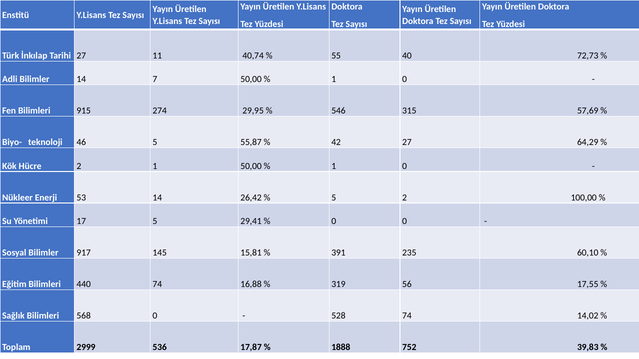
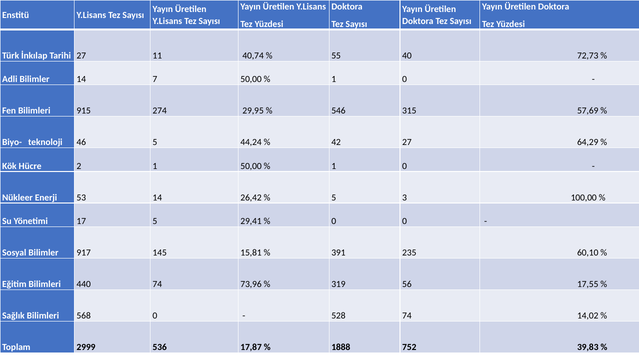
55,87: 55,87 -> 44,24 (251, 142)
5 2: 2 -> 3 (405, 198)
16,88: 16,88 -> 73,96 (251, 285)
